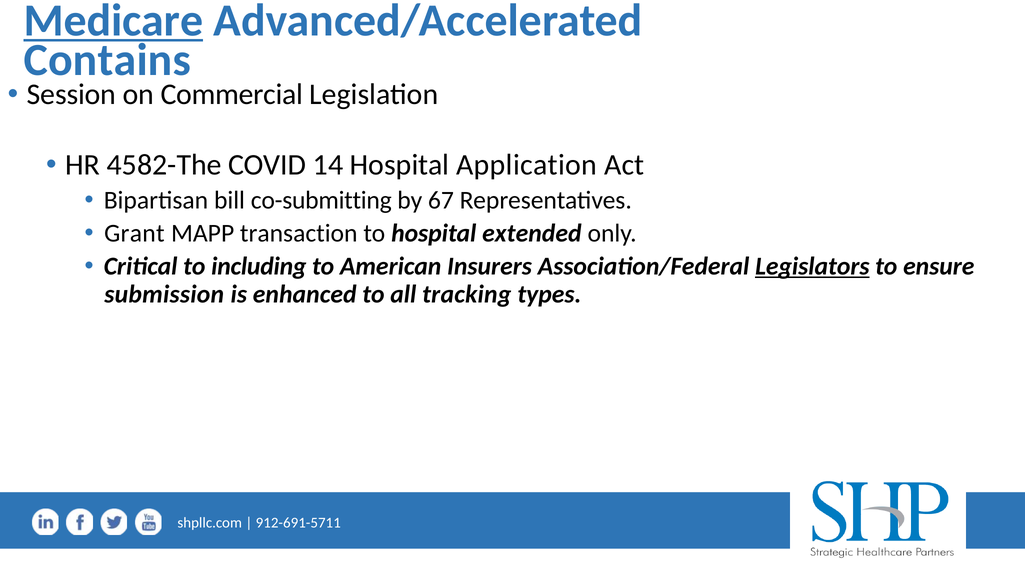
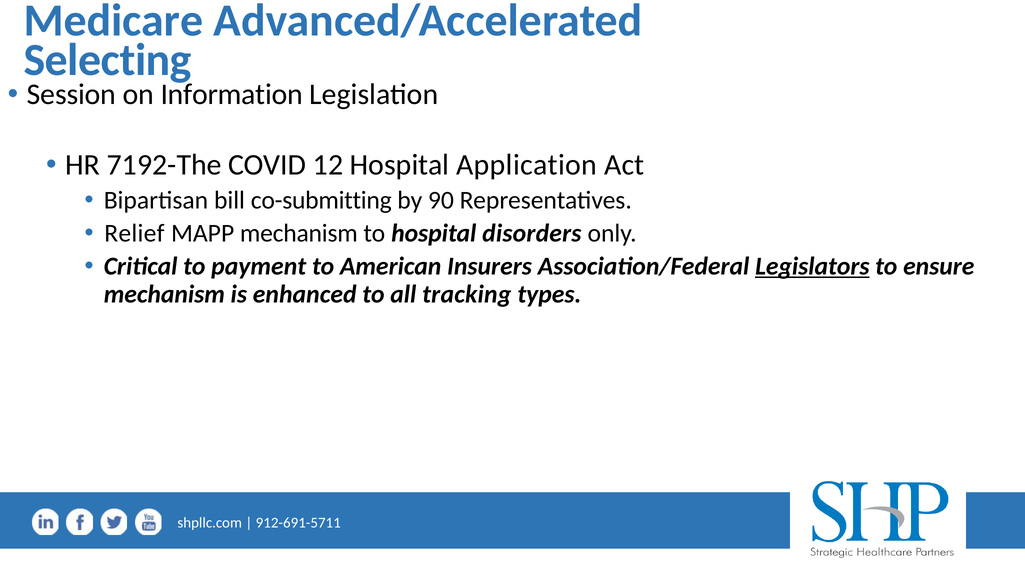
Medicare underline: present -> none (113, 20)
Contains: Contains -> Selecting (108, 60)
Commercial: Commercial -> Information (232, 94)
4582-The: 4582-The -> 7192-The (164, 165)
14: 14 -> 12 (328, 165)
67: 67 -> 90 (441, 200)
Grant: Grant -> Relief (134, 233)
MAPP transaction: transaction -> mechanism (299, 233)
extended: extended -> disorders (532, 233)
including: including -> payment (259, 266)
submission: submission -> mechanism (164, 294)
